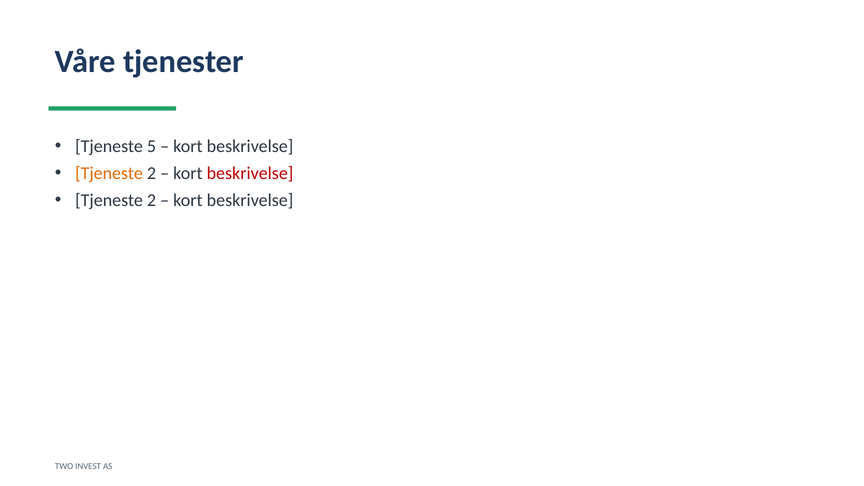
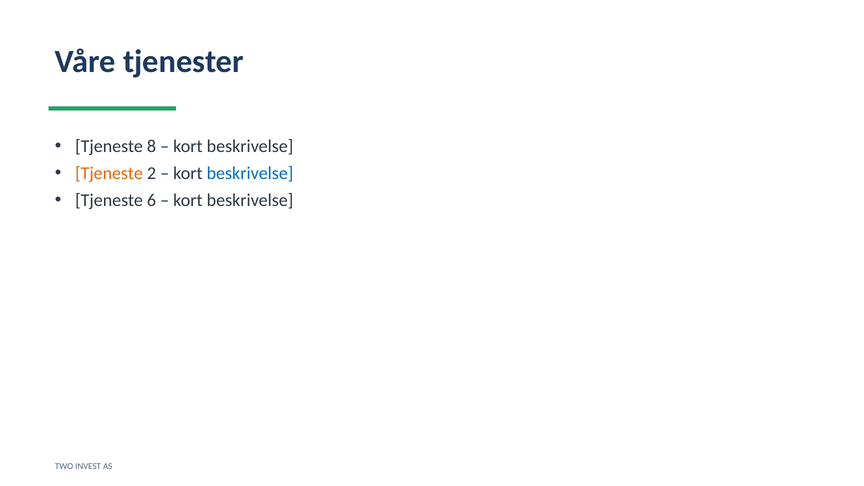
5: 5 -> 8 (151, 146)
beskrivelse colour: red -> blue (250, 173)
2: 2 -> 6 (151, 200)
